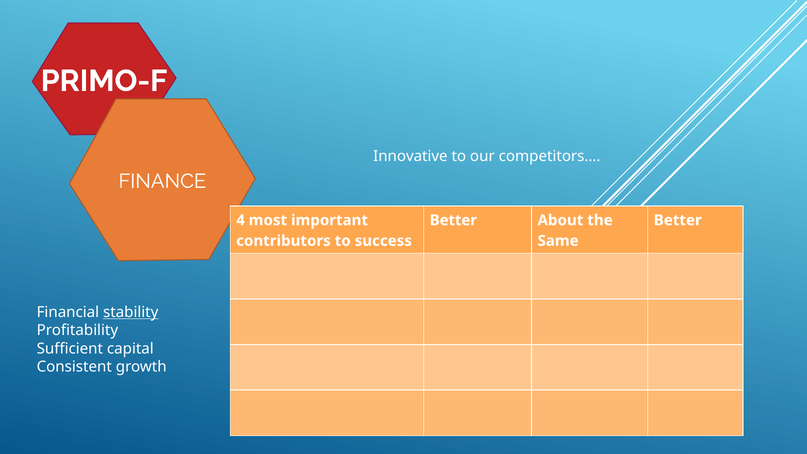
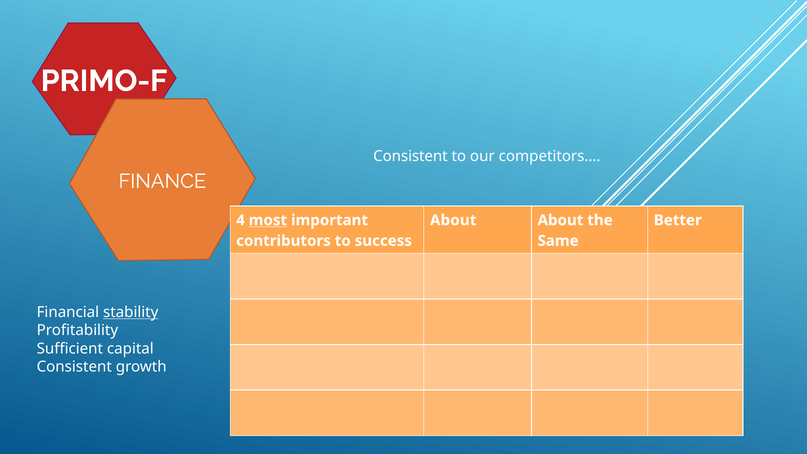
Innovative: Innovative -> Consistent (410, 156)
most underline: none -> present (268, 220)
Better: Better -> About (453, 220)
